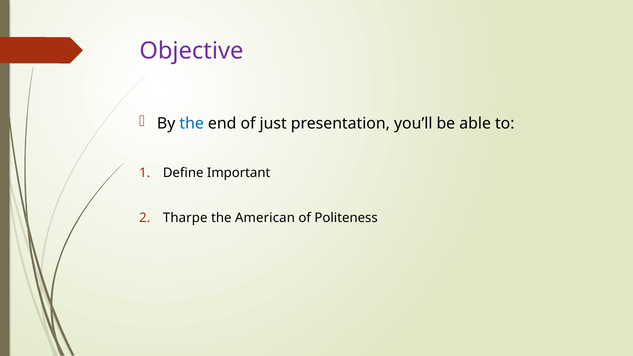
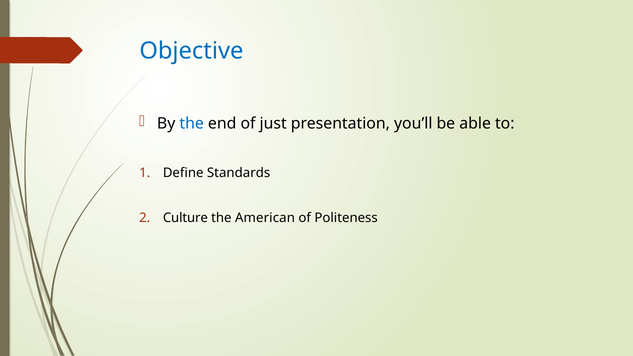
Objective colour: purple -> blue (191, 51)
Important: Important -> Standards (239, 173)
Tharpe: Tharpe -> Culture (185, 218)
